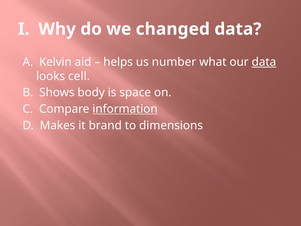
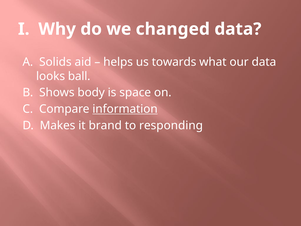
Kelvin: Kelvin -> Solids (55, 62)
number: number -> towards (174, 62)
data underline: present -> none (264, 62)
cell: cell -> ball (79, 76)
dimensions: dimensions -> responding (171, 125)
